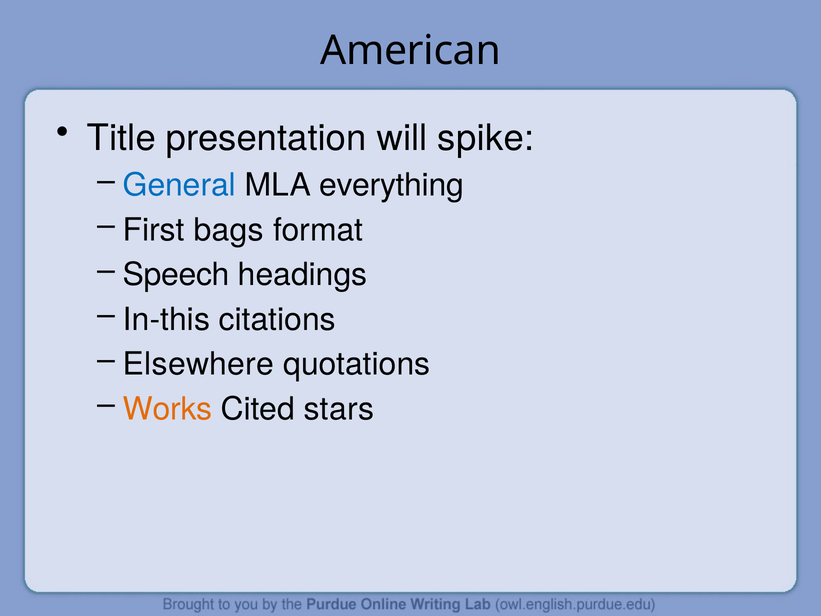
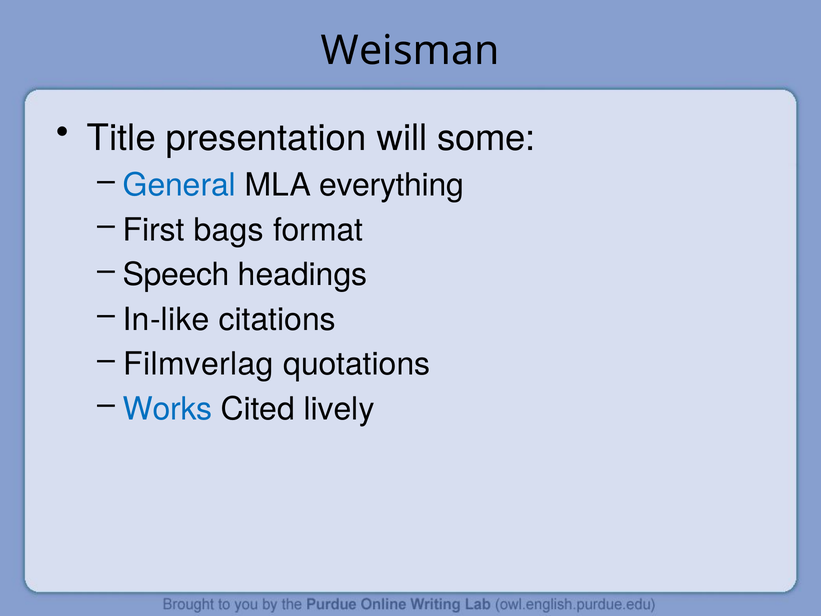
American: American -> Weisman (410, 51)
spike: spike -> some (486, 138)
In-this: In-this -> In-like (166, 319)
Elsewhere: Elsewhere -> Filmverlag (198, 364)
Works colour: orange -> blue (168, 409)
stars: stars -> lively (339, 409)
